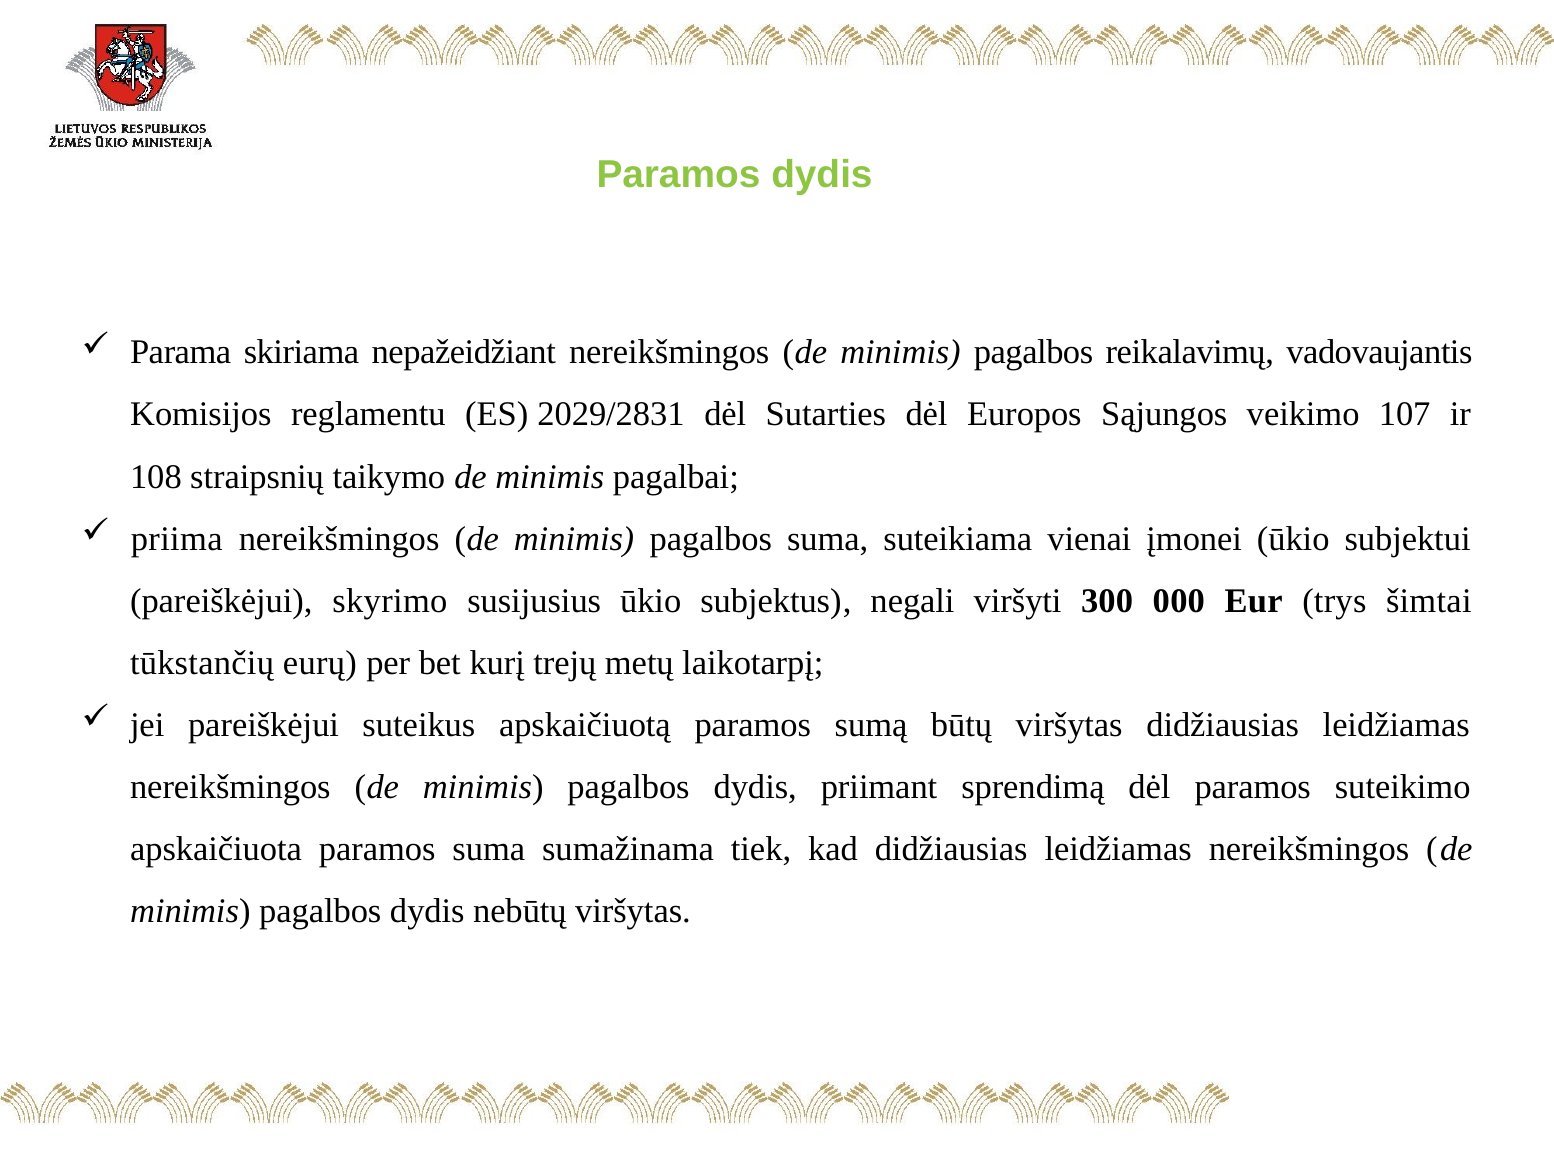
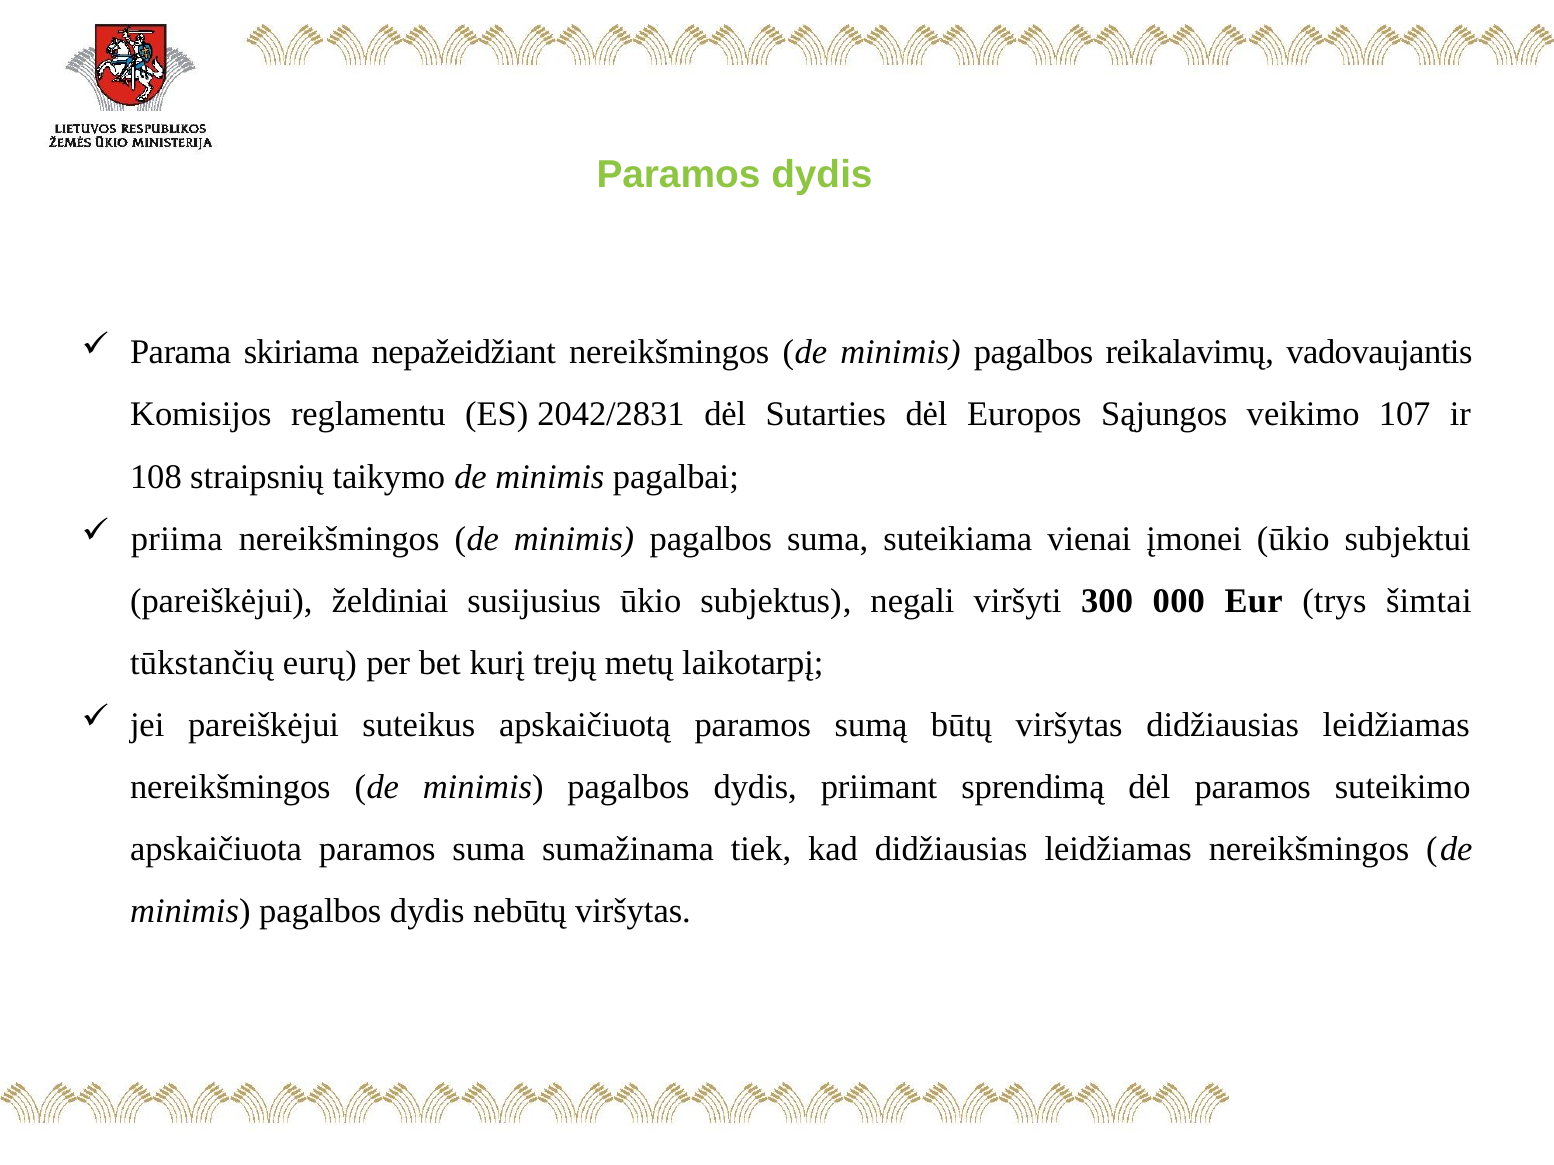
2029/2831: 2029/2831 -> 2042/2831 (611, 415)
skyrimo: skyrimo -> želdiniai (390, 601)
